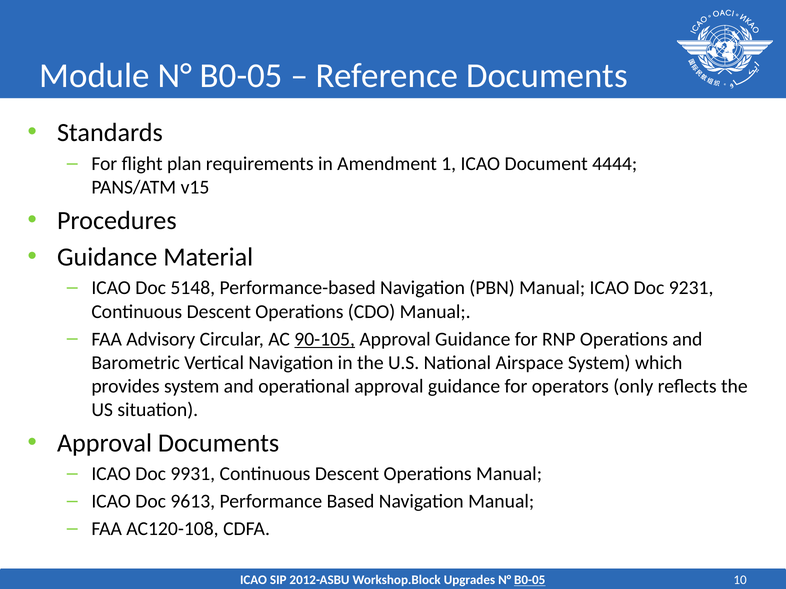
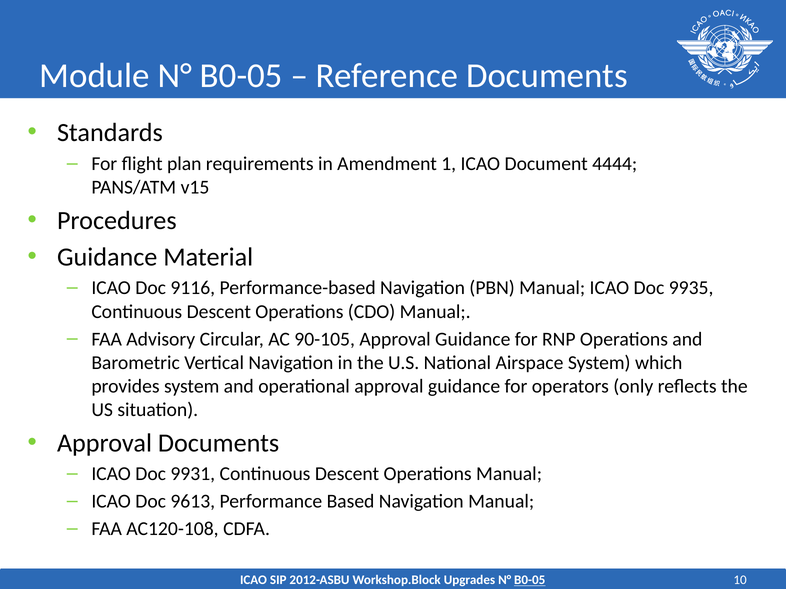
5148: 5148 -> 9116 (193, 288)
9231: 9231 -> 9935 (691, 288)
90-105 underline: present -> none (325, 339)
